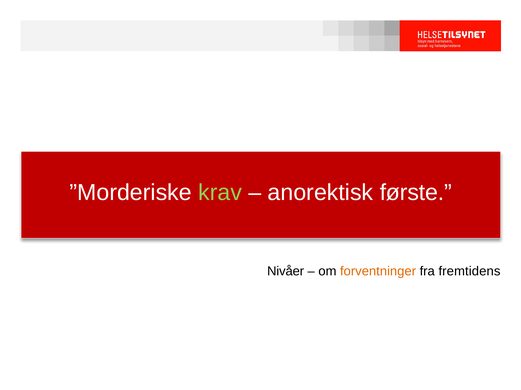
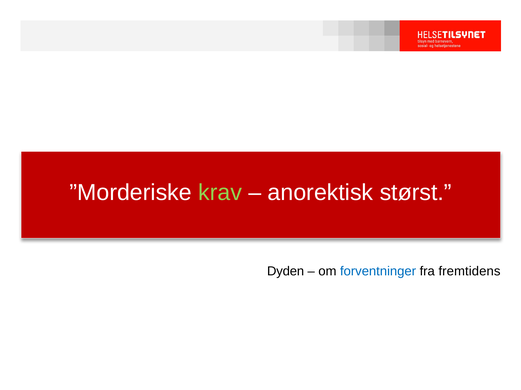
første: første -> størst (416, 193)
Nivåer: Nivåer -> Dyden (286, 272)
forventninger colour: orange -> blue (378, 272)
